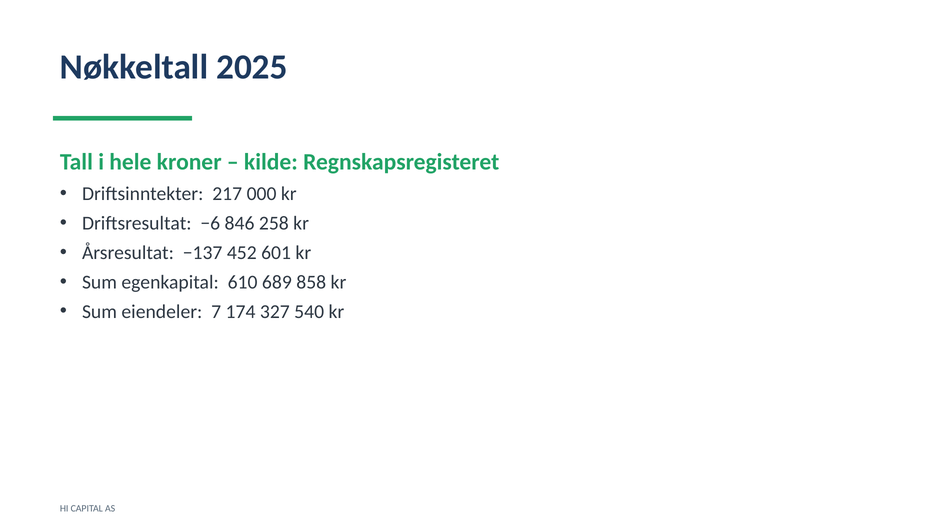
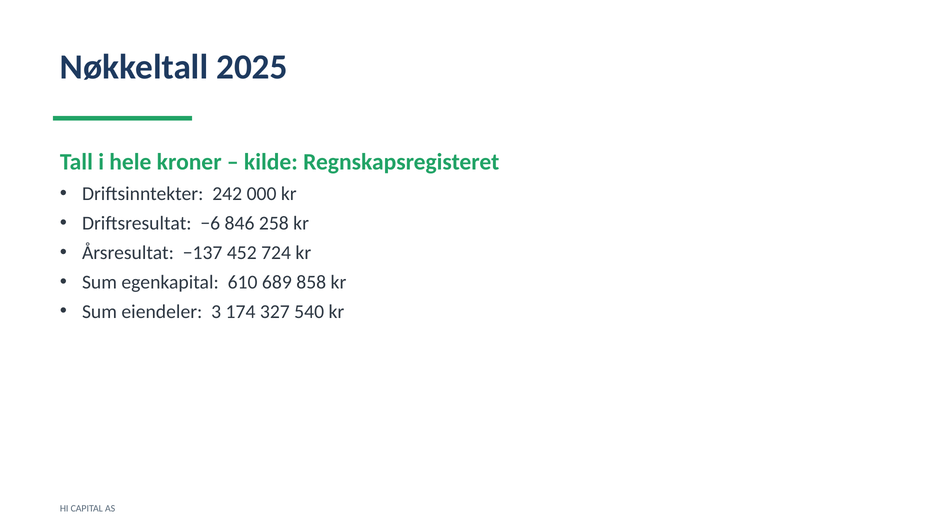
217: 217 -> 242 (227, 194)
601: 601 -> 724 (276, 253)
7: 7 -> 3 (216, 312)
